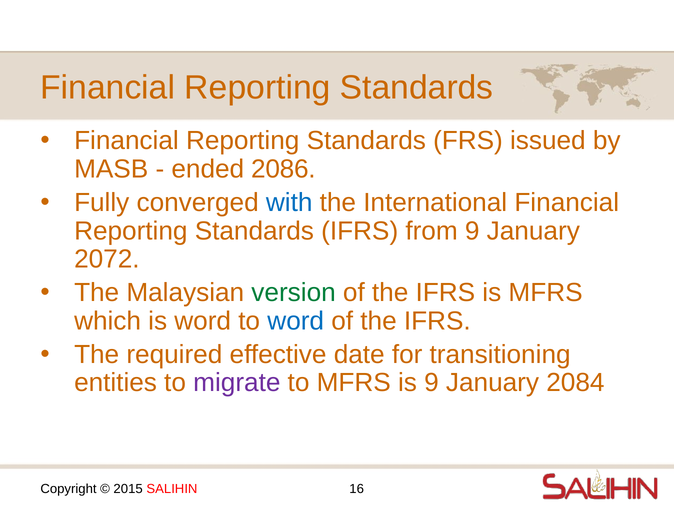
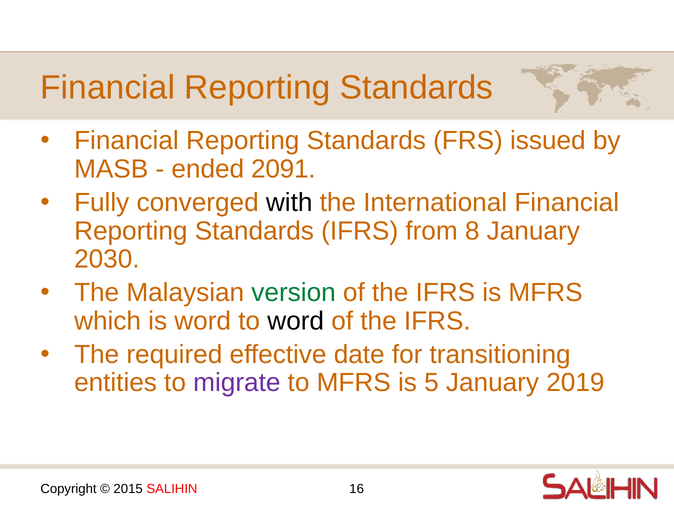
2086: 2086 -> 2091 (283, 169)
with colour: blue -> black (289, 203)
from 9: 9 -> 8 (472, 231)
2072: 2072 -> 2030 (107, 259)
word colour: blue -> black (296, 321)
is 9: 9 -> 5 (431, 383)
2084: 2084 -> 2019 (575, 383)
